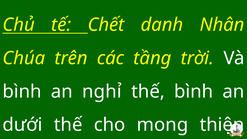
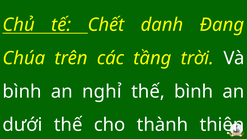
Nhân: Nhân -> Đang (222, 25)
mong: mong -> thành (163, 125)
